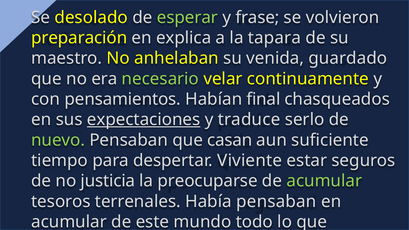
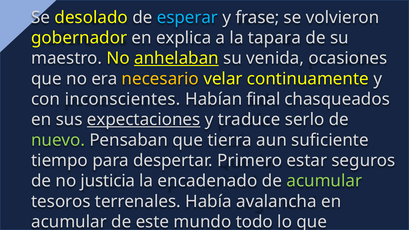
esperar colour: light green -> light blue (187, 17)
preparación: preparación -> gobernador (79, 38)
anhelaban underline: none -> present (176, 58)
guardado: guardado -> ocasiones (348, 58)
necesario colour: light green -> yellow (160, 79)
pensamientos: pensamientos -> inconscientes (123, 99)
casan: casan -> tierra (230, 140)
Viviente: Viviente -> Primero (250, 161)
preocuparse: preocuparse -> encadenado (207, 181)
Había pensaban: pensaban -> avalancha (276, 201)
